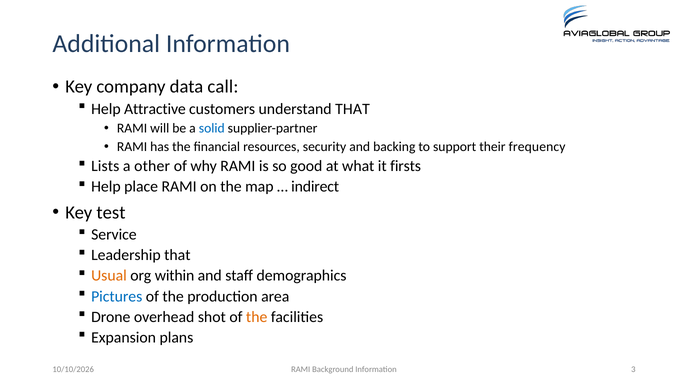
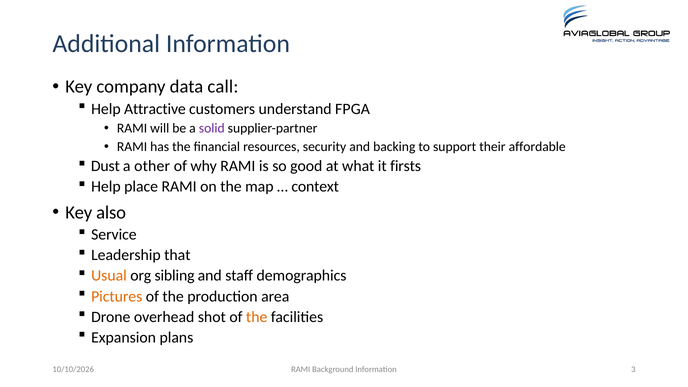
understand THAT: THAT -> FPGA (353, 109)
solid colour: blue -> purple (212, 128)
frequency: frequency -> affordable (537, 147)
Lists: Lists -> Dust (105, 166)
indirect: indirect -> context (315, 187)
test: test -> also (111, 212)
within: within -> sibling (175, 276)
Pictures colour: blue -> orange (117, 296)
